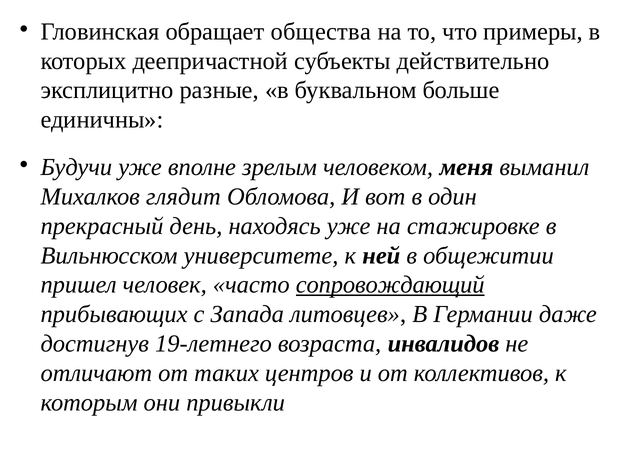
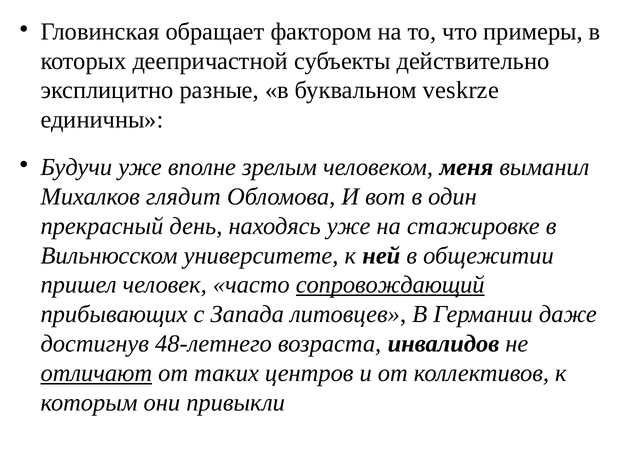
общества: общества -> фактором (321, 32)
больше: больше -> veskrze (461, 90)
19-летнего: 19-летнего -> 48-летнего (213, 344)
отличают underline: none -> present (96, 373)
